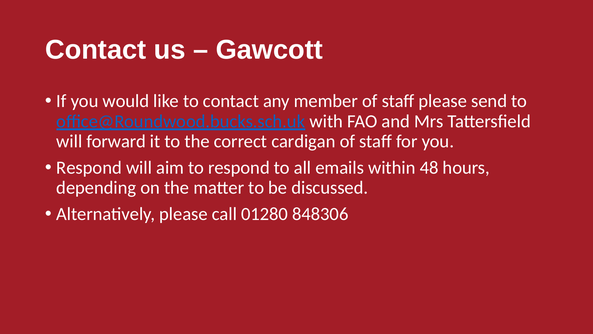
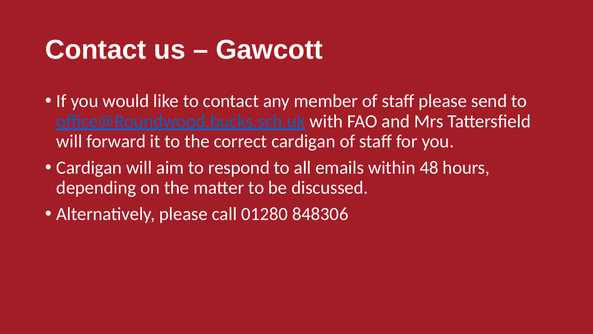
Respond: Respond -> Cardigan (89, 167)
